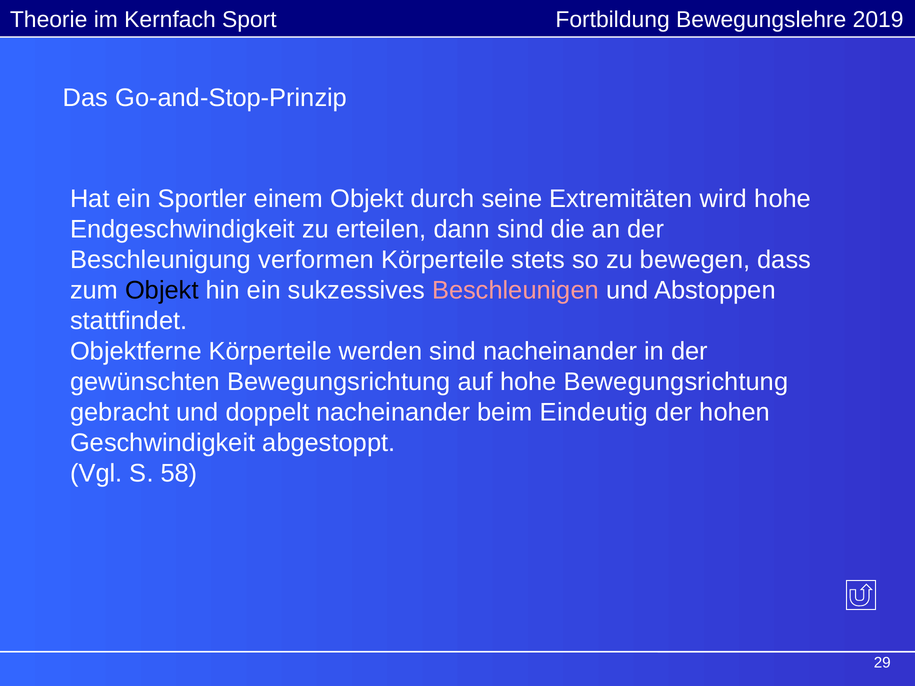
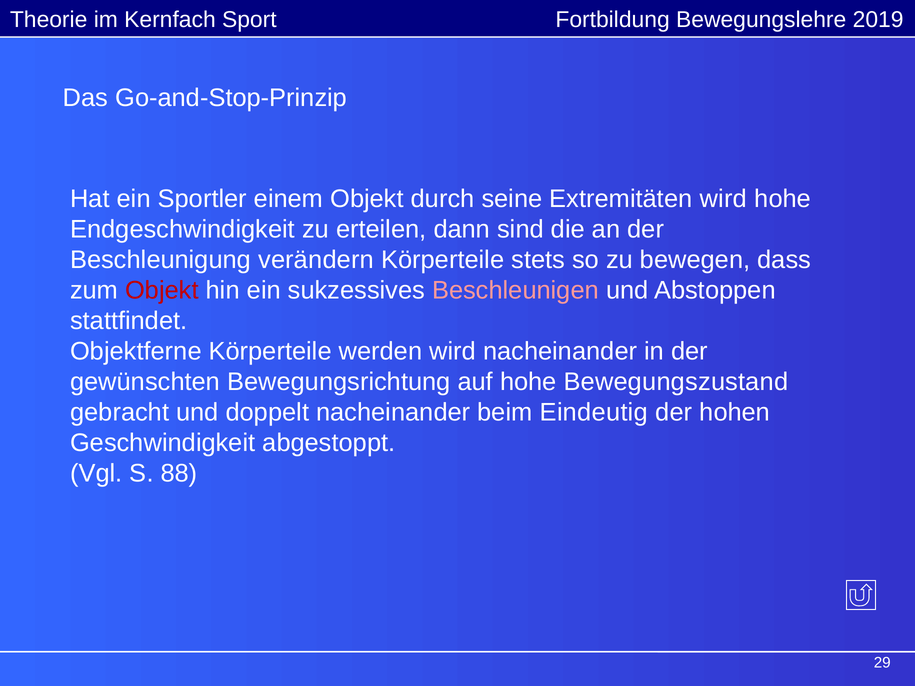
verformen: verformen -> verändern (316, 260)
Objekt colour: black -> red (162, 290)
werden sind: sind -> wird (453, 352)
hohe Bewegungsrichtung: Bewegungsrichtung -> Bewegungszustand (676, 382)
58: 58 -> 88 (179, 474)
